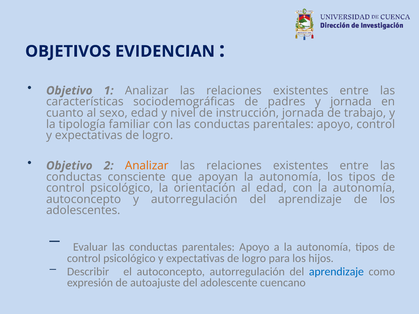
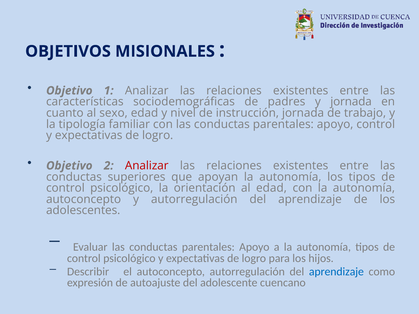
EVIDENCIAN: EVIDENCIAN -> MISIONALES (165, 51)
Analizar colour: orange -> red (147, 166)
consciente: consciente -> superiores (137, 177)
